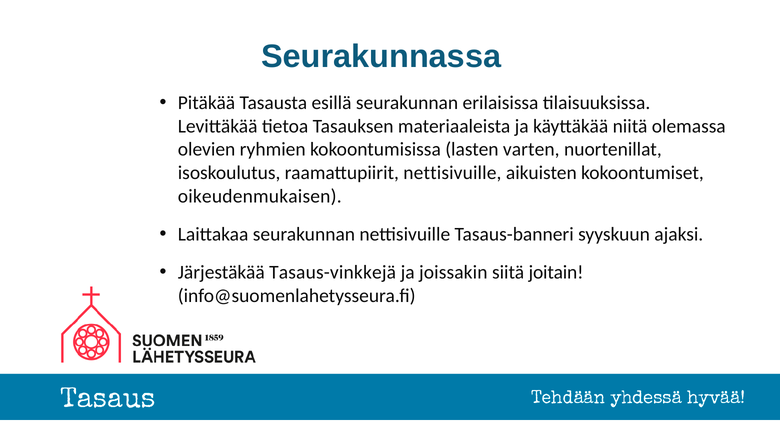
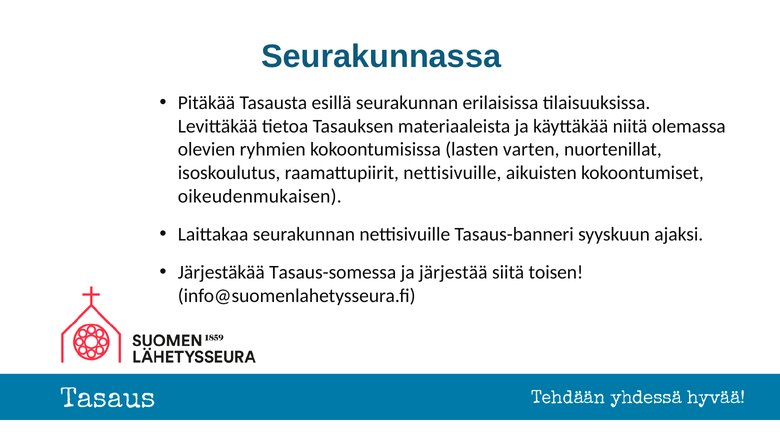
Tasaus-vinkkejä: Tasaus-vinkkejä -> Tasaus-somessa (333, 272)
joissakin: joissakin -> järjestää (453, 272)
joitain: joitain -> toisen (556, 272)
